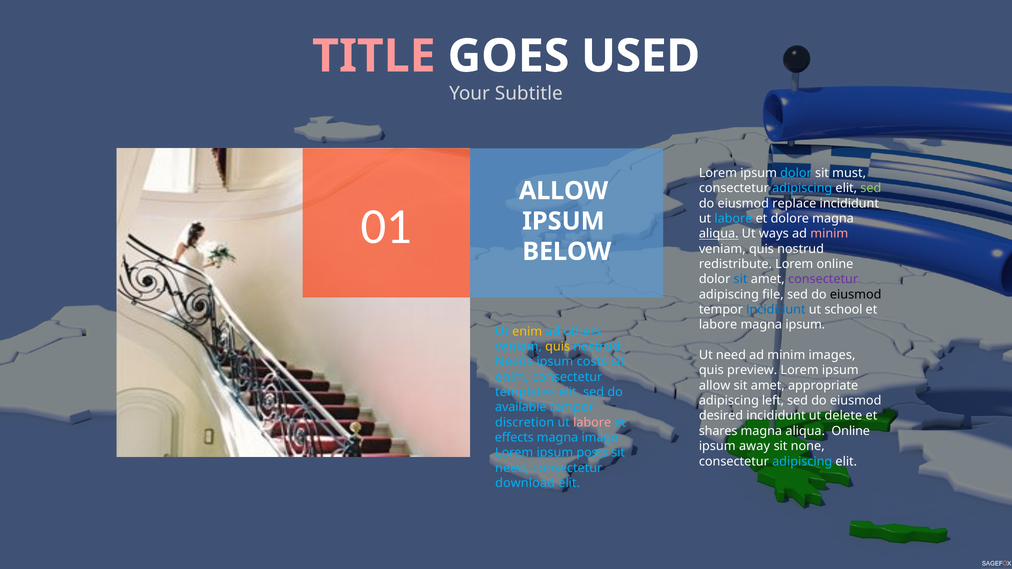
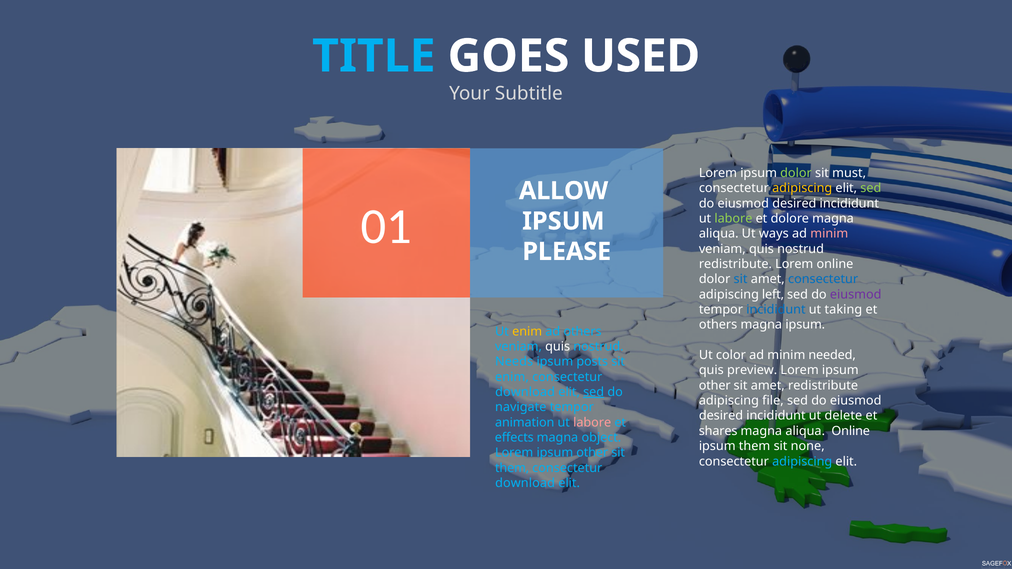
TITLE colour: pink -> light blue (374, 56)
dolor colour: light blue -> light green (796, 173)
adipiscing colour: light blue -> yellow (802, 188)
replace: replace -> desired (794, 203)
labore colour: light blue -> light green (733, 219)
aliqua underline: present -> none (719, 234)
BELOW: BELOW -> PLEASE (567, 252)
consectetur colour: purple -> blue (823, 279)
file: file -> left (773, 295)
eiusmod colour: black -> purple (856, 295)
school: school -> taking (843, 310)
labore: labore -> others (718, 325)
quis colour: yellow -> white (558, 347)
Ut need: need -> color (731, 355)
images: images -> needed (832, 355)
costs: costs -> posts (592, 362)
allow: allow -> other (715, 386)
amet appropriate: appropriate -> redistribute (823, 386)
templates: templates -> download (525, 392)
left: left -> file (773, 401)
available: available -> navigate (521, 407)
discretion: discretion -> animation (525, 423)
image: image -> object (601, 438)
ipsum away: away -> them (755, 446)
posts: posts -> other (592, 453)
need: need -> them (512, 468)
